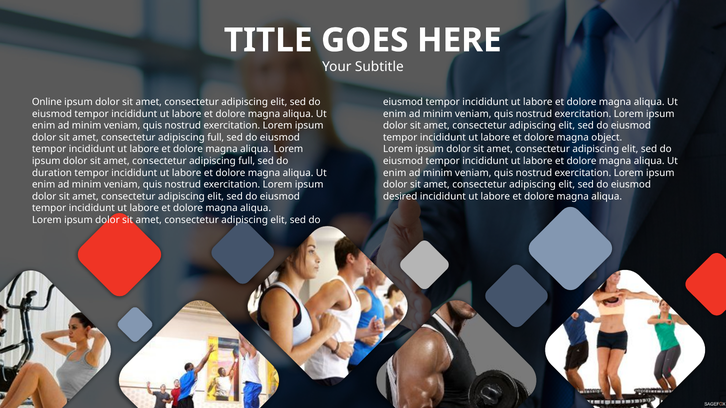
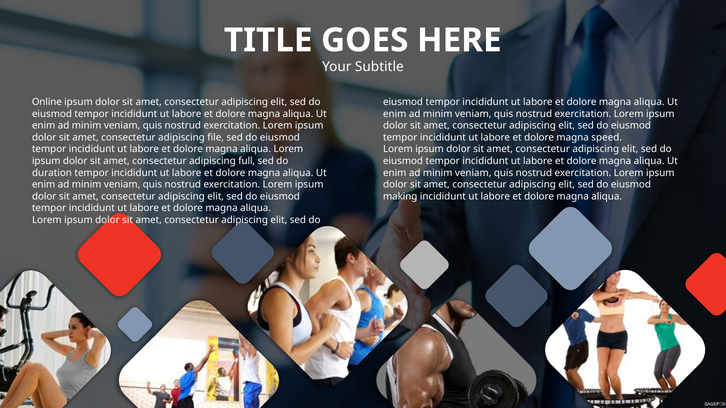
full: full -> file (216, 138)
object: object -> speed (607, 138)
desired: desired -> making (400, 197)
